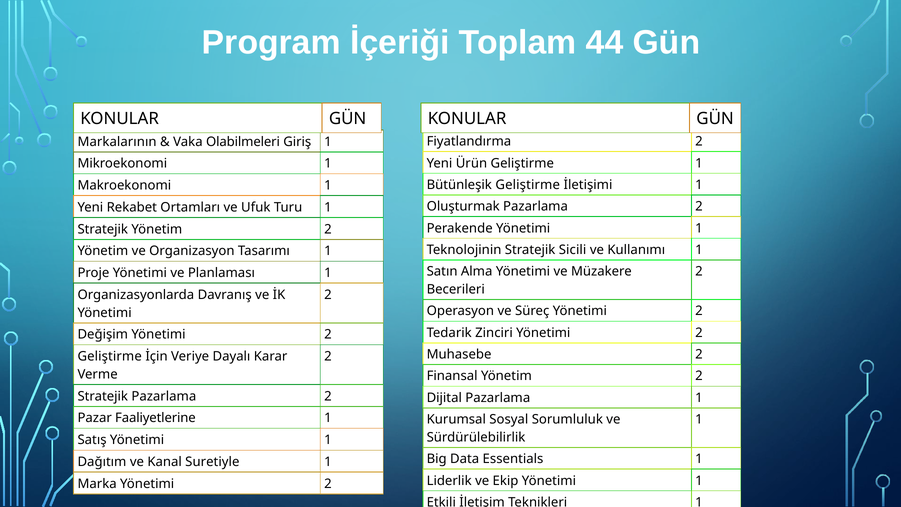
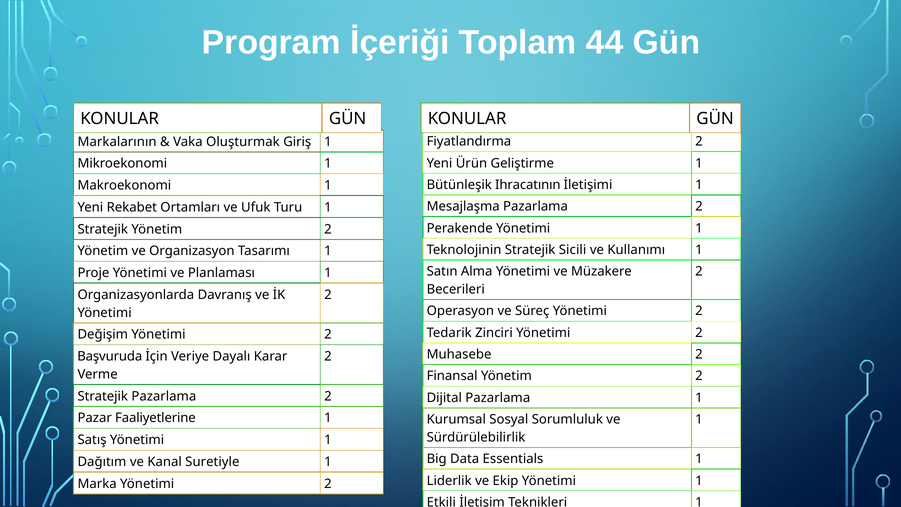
Olabilmeleri: Olabilmeleri -> Oluşturmak (243, 142)
Bütünleşik Geliştirme: Geliştirme -> Ihracatının (528, 185)
Oluşturmak: Oluşturmak -> Mesajlaşma (463, 207)
Geliştirme: Geliştirme -> Başvuruda (110, 356)
